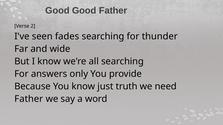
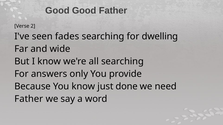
thunder: thunder -> dwelling (160, 36)
truth: truth -> done (127, 87)
